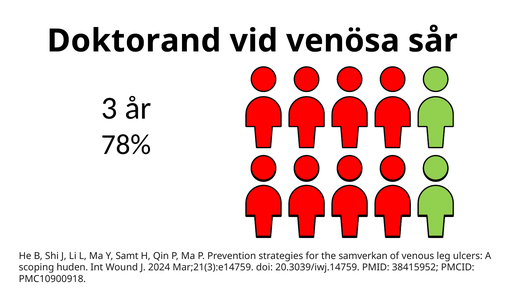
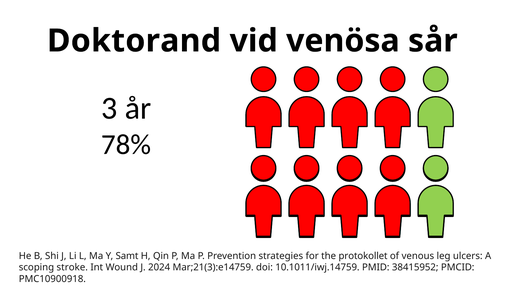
samverkan: samverkan -> protokollet (363, 255)
huden: huden -> stroke (72, 267)
20.3039/iwj.14759: 20.3039/iwj.14759 -> 10.1011/iwj.14759 (317, 267)
